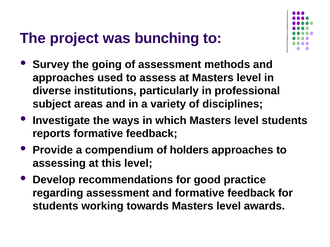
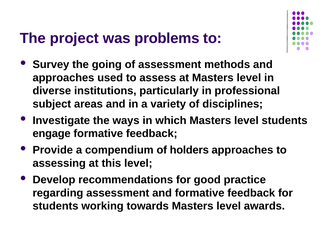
bunching: bunching -> problems (167, 38)
reports: reports -> engage (52, 134)
